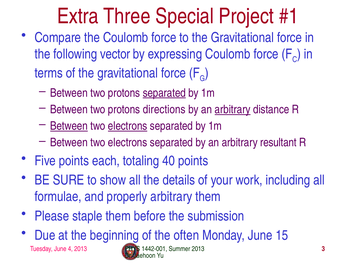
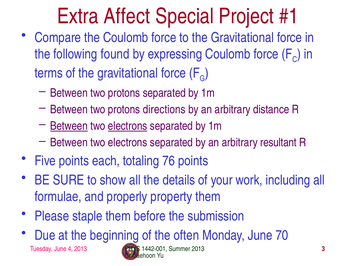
Three: Three -> Affect (127, 16)
vector: vector -> found (115, 54)
separated underline: present -> none (164, 93)
arbitrary underline: present -> none (233, 110)
40: 40 -> 76 (169, 161)
properly arbitrary: arbitrary -> property (171, 197)
15: 15 -> 70 (282, 236)
